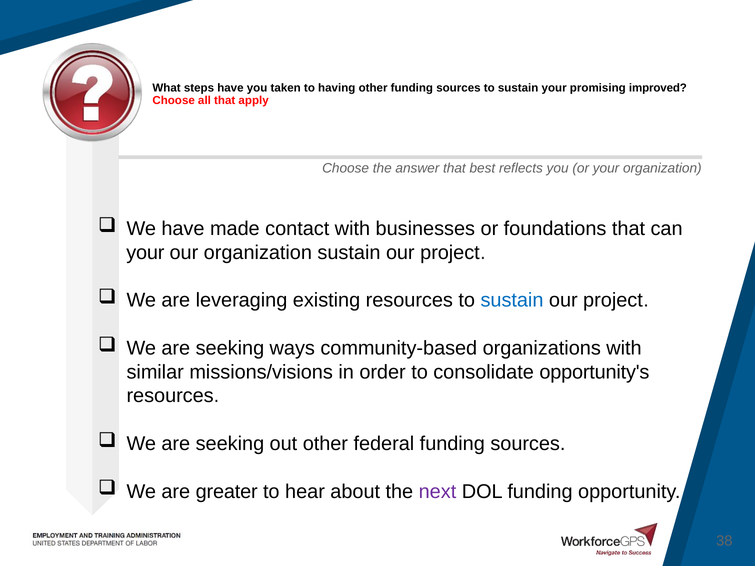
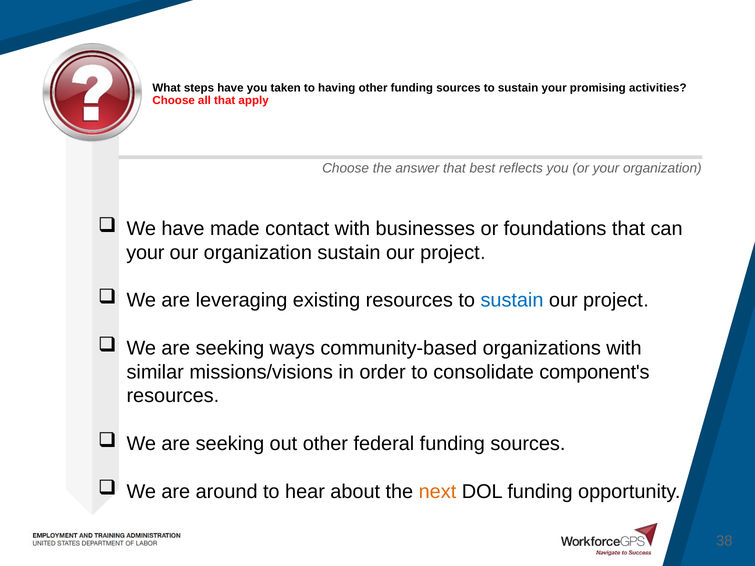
improved: improved -> activities (658, 88)
opportunity's: opportunity's -> component's (594, 372)
greater: greater -> around (227, 492)
next colour: purple -> orange (437, 492)
